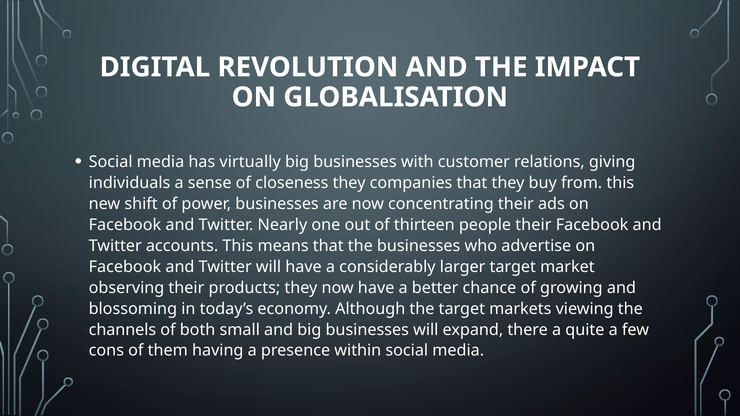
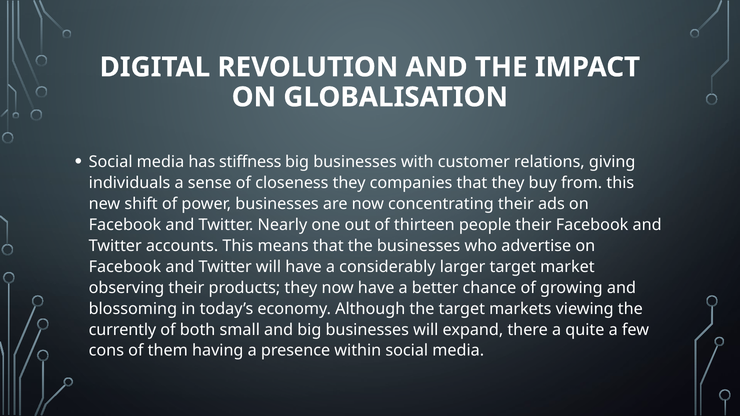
virtually: virtually -> stiffness (250, 162)
channels: channels -> currently (122, 330)
